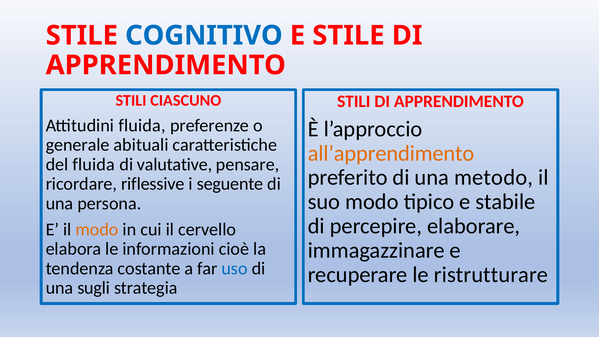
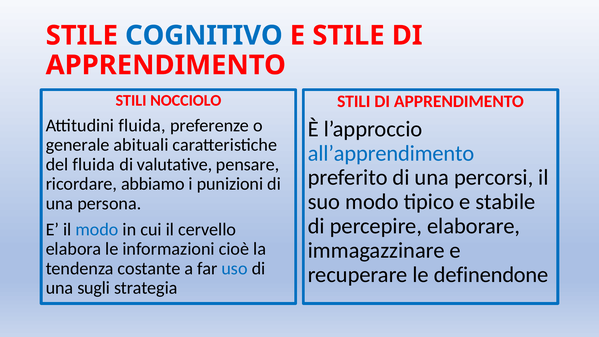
CIASCUNO: CIASCUNO -> NOCCIOLO (186, 101)
all’apprendimento colour: orange -> blue (391, 153)
metodo: metodo -> percorsi (494, 178)
riflessive: riflessive -> abbiamo (153, 184)
seguente: seguente -> punizioni (230, 184)
modo colour: orange -> blue (97, 229)
ristrutturare: ristrutturare -> definendone (491, 275)
